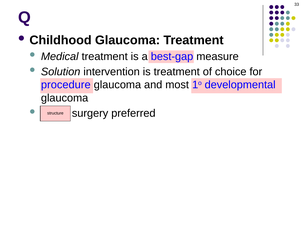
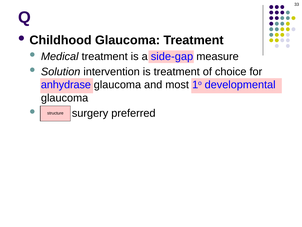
best-gap: best-gap -> side-gap (172, 56)
procedure: procedure -> anhydrase (66, 85)
